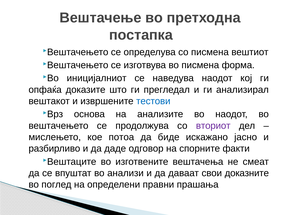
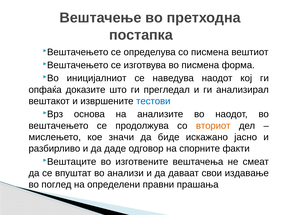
вториот colour: purple -> orange (213, 125)
потоа: потоа -> значи (121, 137)
доказните: доказните -> издавање (247, 173)
